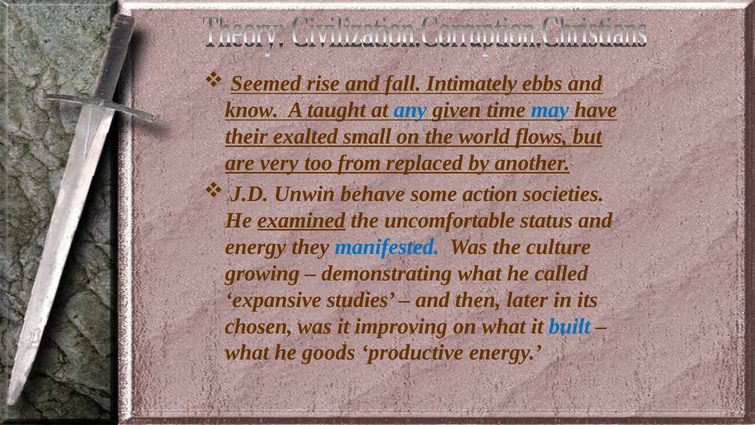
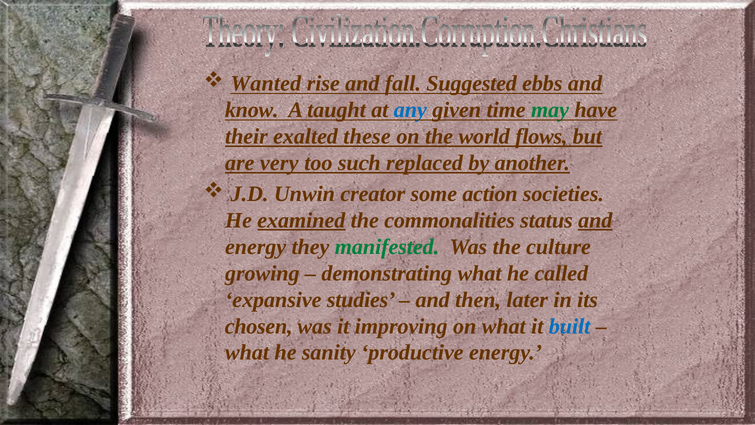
Seemed: Seemed -> Wanted (266, 84)
Intimately: Intimately -> Suggested (472, 84)
may colour: blue -> green (550, 110)
small: small -> these (367, 137)
from: from -> such (359, 163)
behave: behave -> creator (373, 194)
uncomfortable: uncomfortable -> commonalities (450, 220)
and underline: none -> present (595, 220)
manifested colour: blue -> green (387, 247)
goods: goods -> sanity (329, 352)
